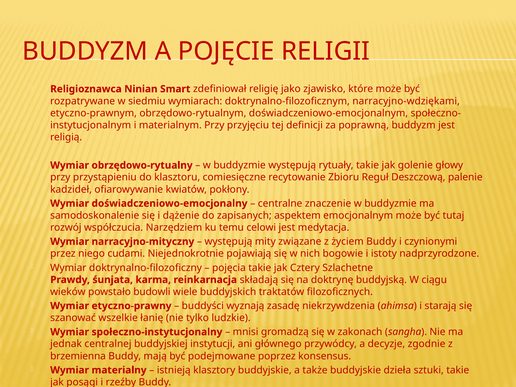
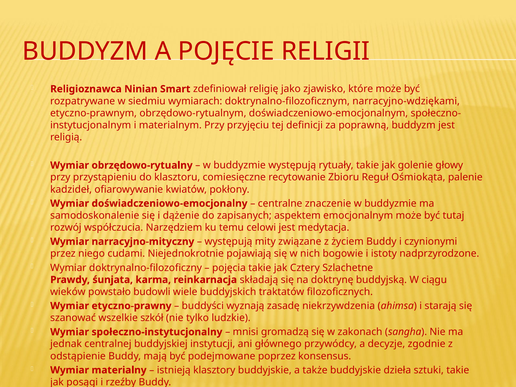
Deszczową: Deszczową -> Ośmiokąta (418, 177)
łanię: łanię -> szkół (152, 318)
brzemienna: brzemienna -> odstąpienie (78, 356)
